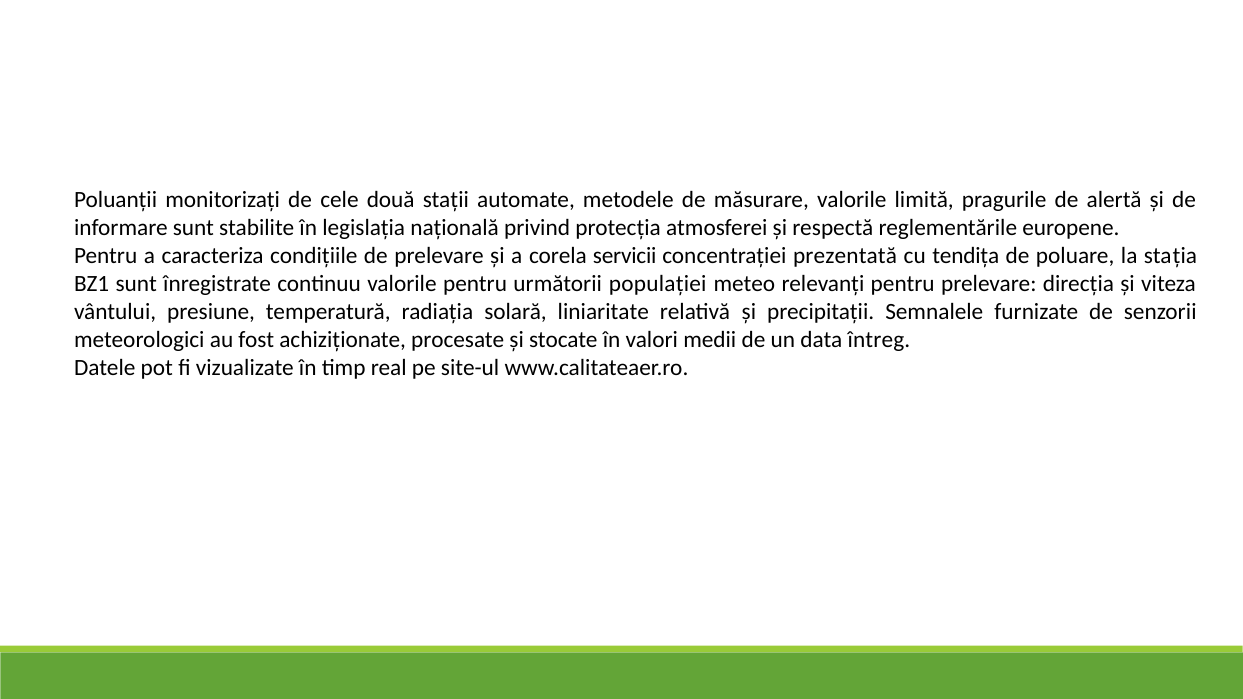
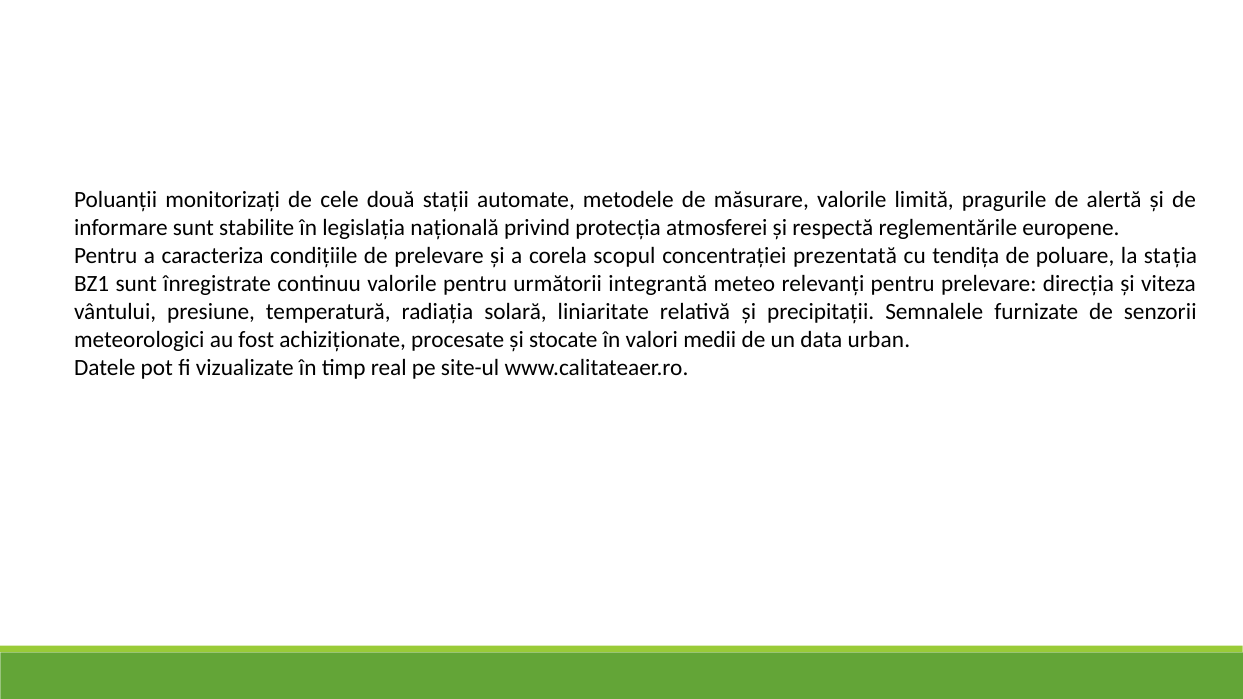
servicii: servicii -> scopul (624, 256)
populaţiei: populaţiei -> integrantă (658, 284)
întreg: întreg -> urban (879, 340)
